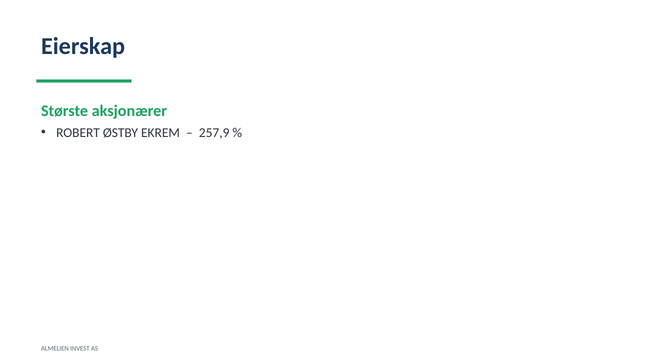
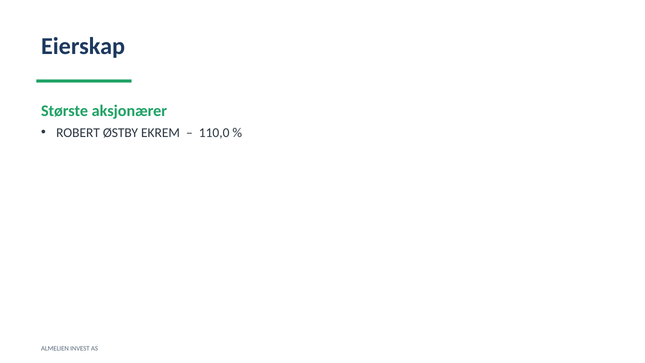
257,9: 257,9 -> 110,0 (214, 133)
